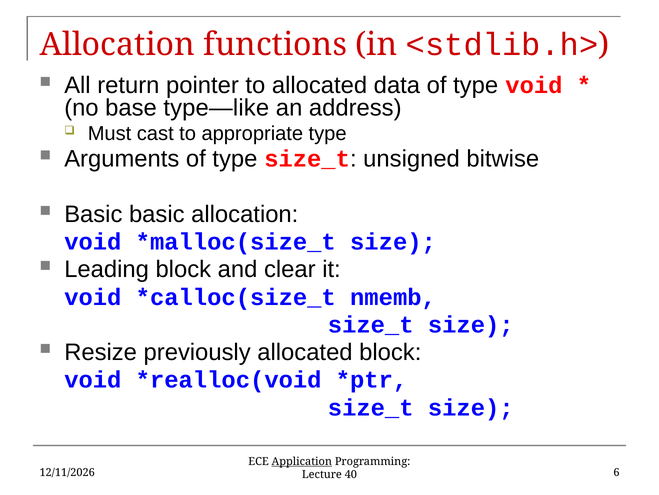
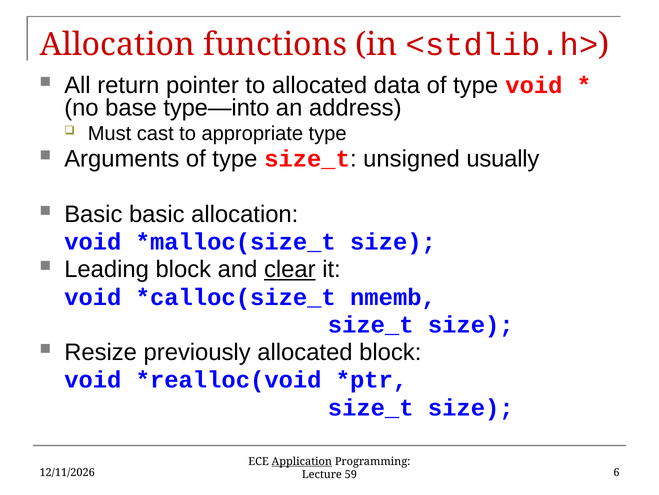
type—like: type—like -> type—into (216, 108)
bitwise: bitwise -> usually (503, 159)
clear underline: none -> present (290, 269)
40: 40 -> 59 (351, 474)
